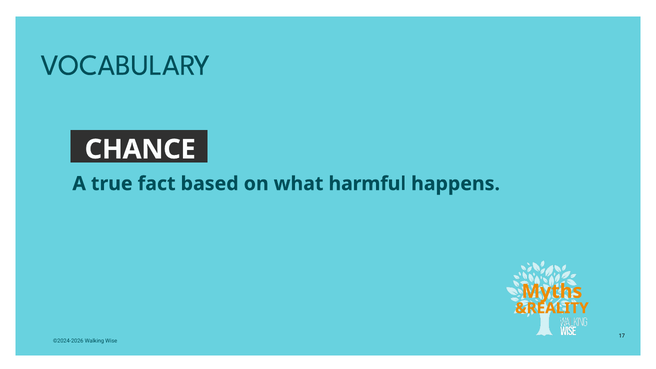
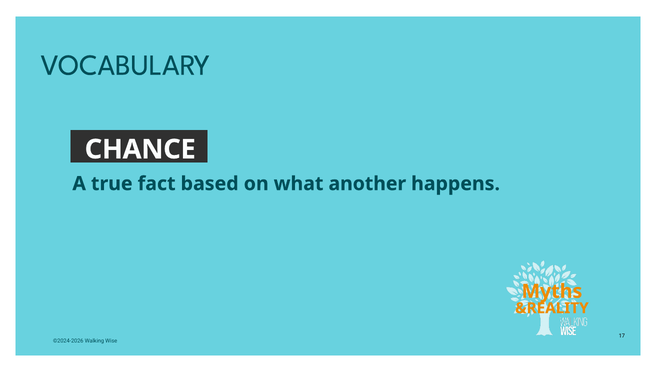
harmful: harmful -> another (367, 184)
